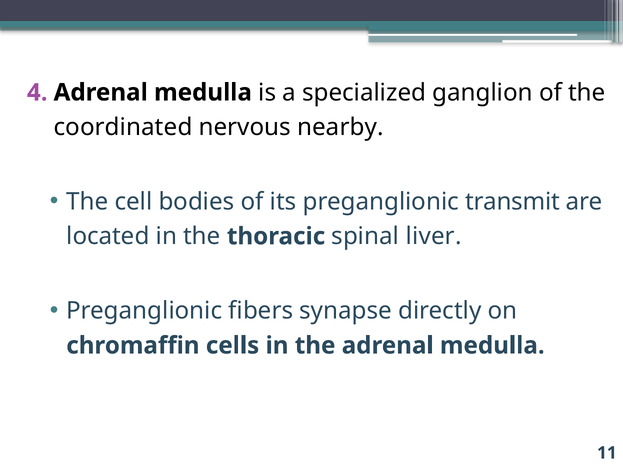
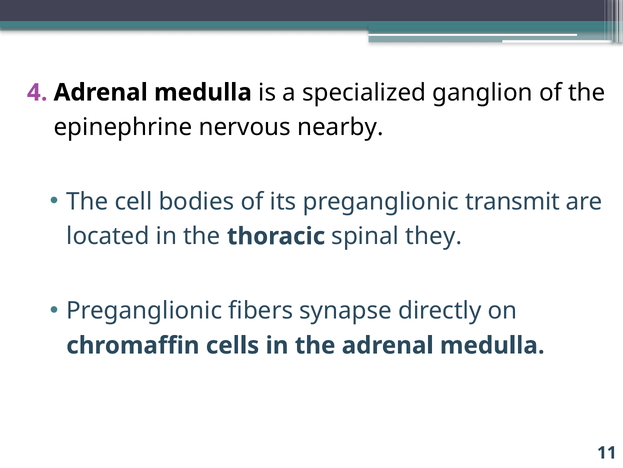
coordinated: coordinated -> epinephrine (123, 127)
liver: liver -> they (434, 236)
